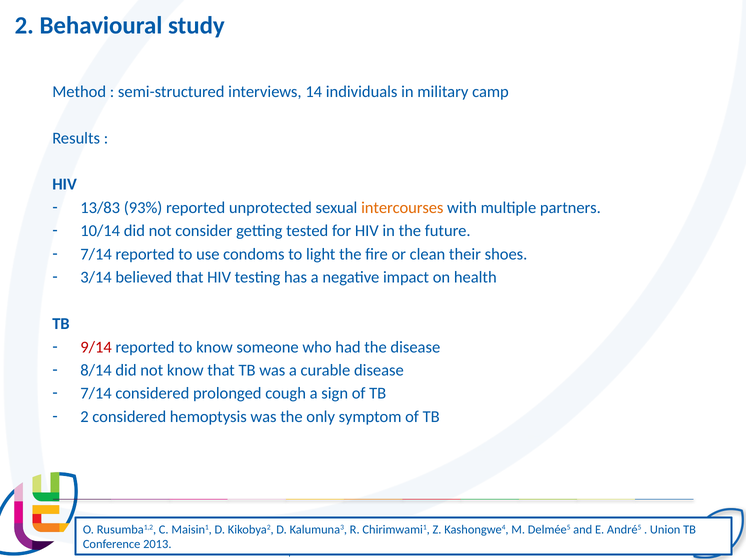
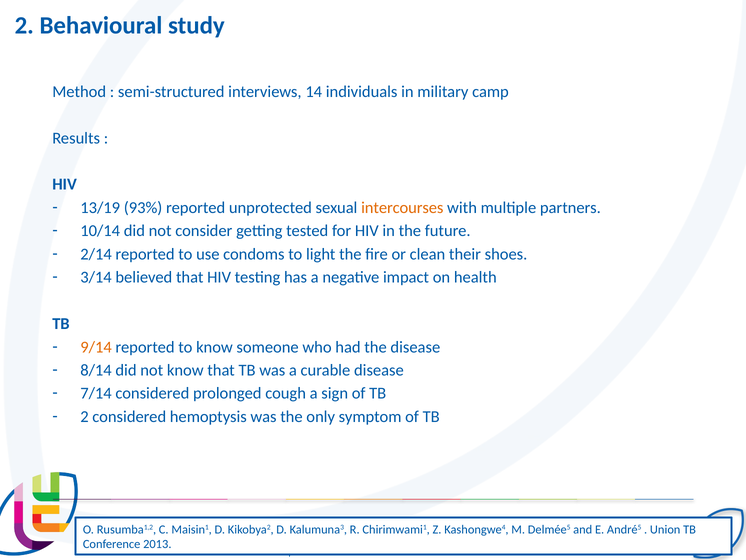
13/83: 13/83 -> 13/19 (100, 208)
7/14: 7/14 -> 2/14 (96, 254)
9/14 colour: red -> orange (96, 347)
